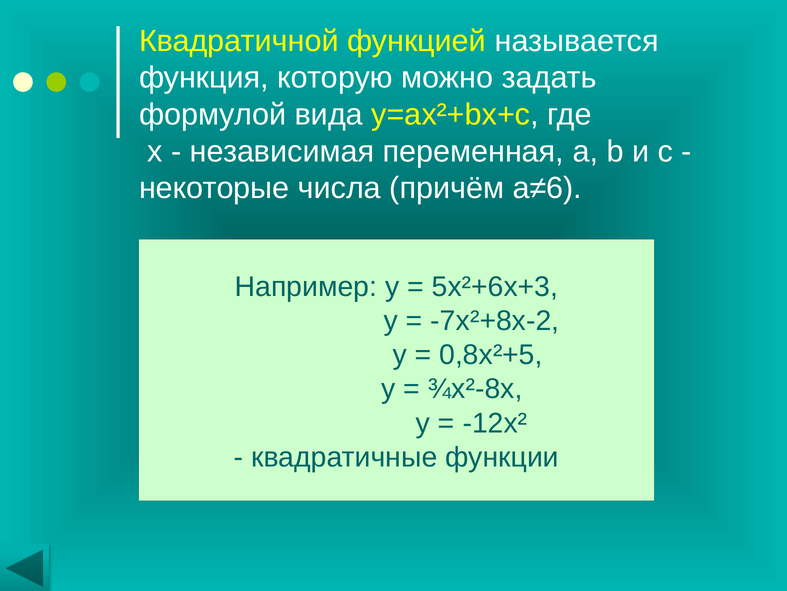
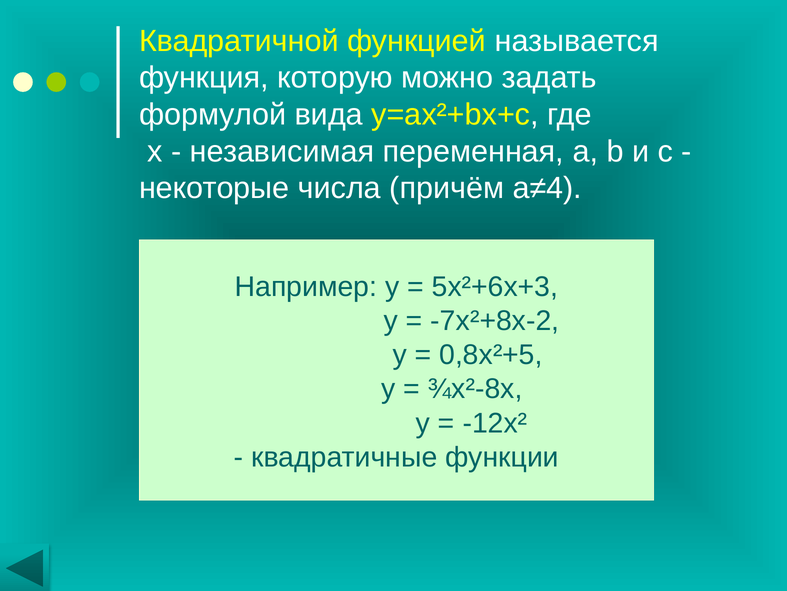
а≠6: а≠6 -> а≠4 (547, 188)
